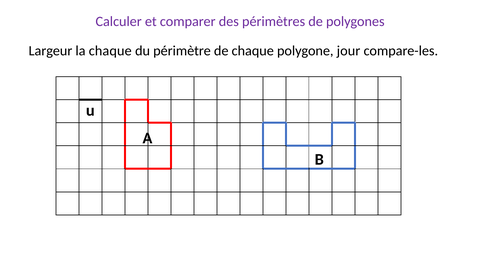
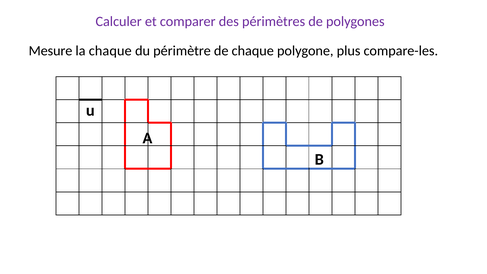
Largeur: Largeur -> Mesure (50, 51)
jour: jour -> plus (349, 51)
